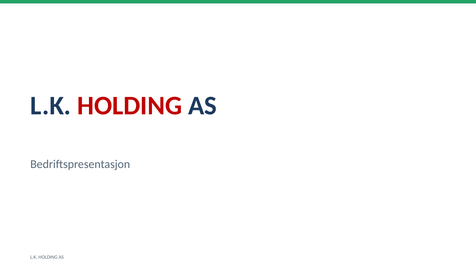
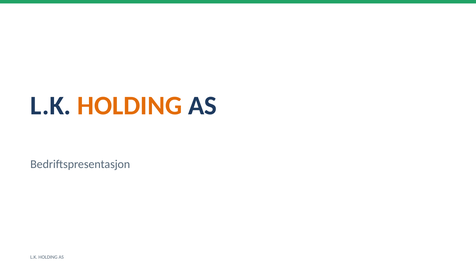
HOLDING colour: red -> orange (130, 106)
